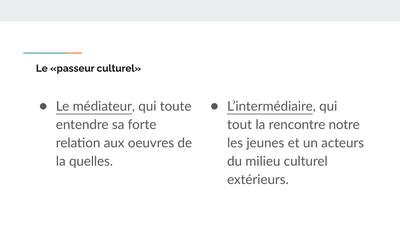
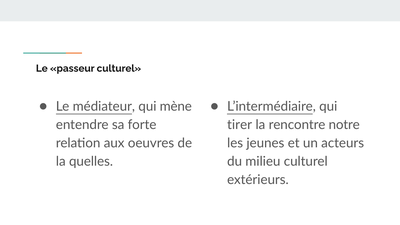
toute: toute -> mène (176, 106)
tout: tout -> tirer (240, 125)
